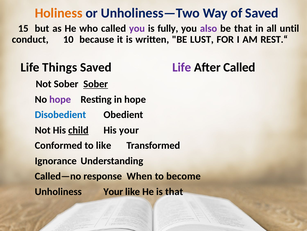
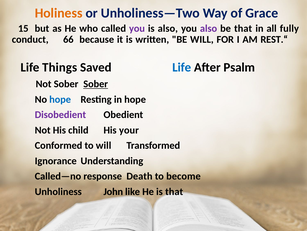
of Saved: Saved -> Grace (262, 13)
is fully: fully -> also (168, 28)
until: until -> fully (289, 28)
10: 10 -> 66 (68, 39)
BE LUST: LUST -> WILL (202, 39)
Life colour: purple -> blue (182, 67)
After Called: Called -> Psalm (239, 67)
hope colour: purple -> blue (60, 99)
Disobedient colour: blue -> purple (60, 114)
child underline: present -> none (78, 130)
to like: like -> will (104, 145)
When: When -> Death (139, 176)
Unholiness Your: Your -> John (113, 191)
